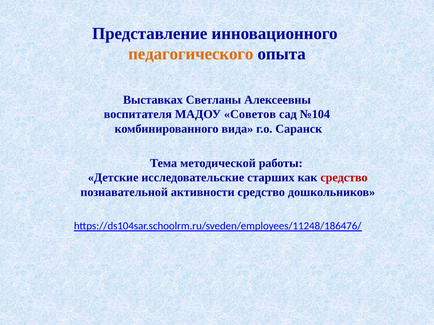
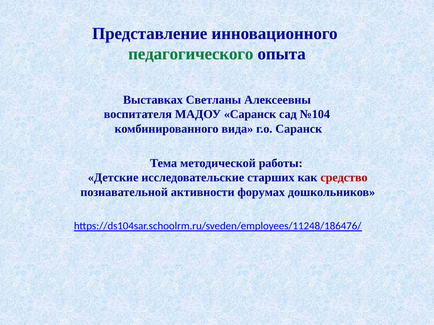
педагогического colour: orange -> green (191, 54)
МАДОУ Советов: Советов -> Саранск (250, 114)
активности средство: средство -> форумах (261, 192)
